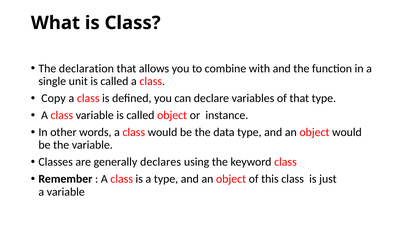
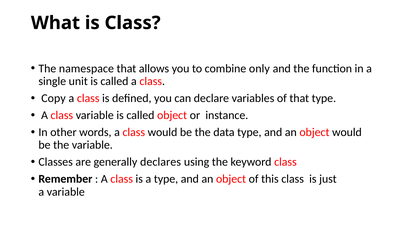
declaration: declaration -> namespace (86, 68)
with: with -> only (259, 68)
